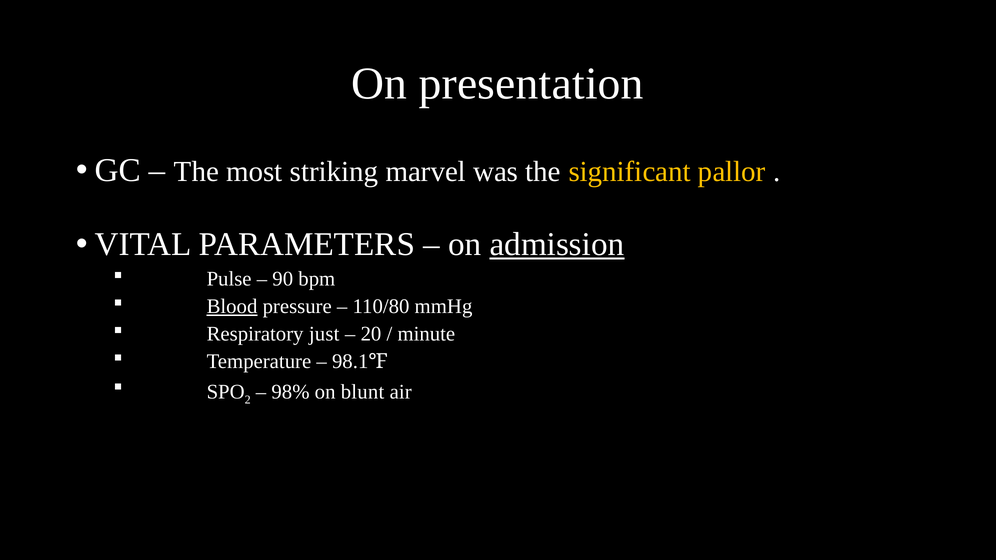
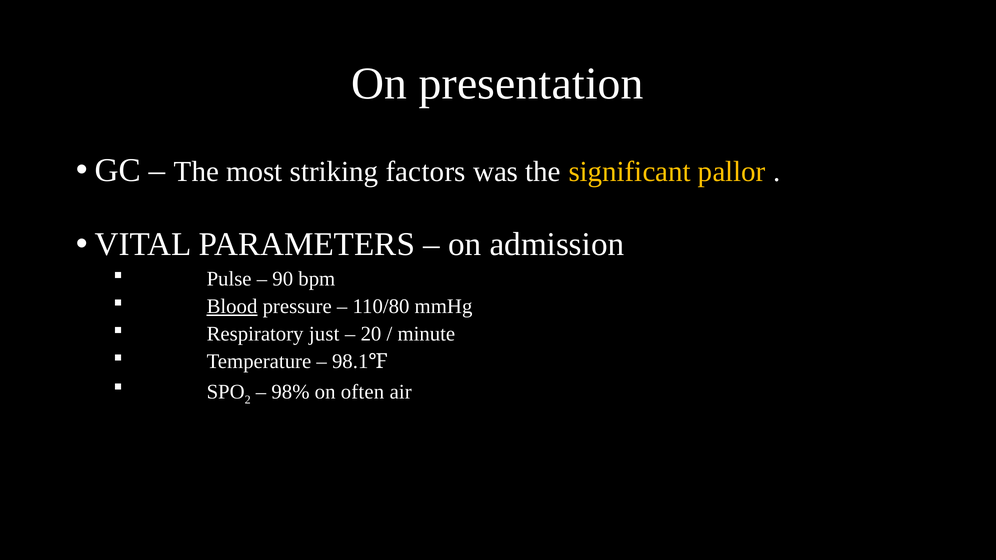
marvel: marvel -> factors (426, 172)
admission underline: present -> none (557, 244)
blunt: blunt -> often (363, 392)
